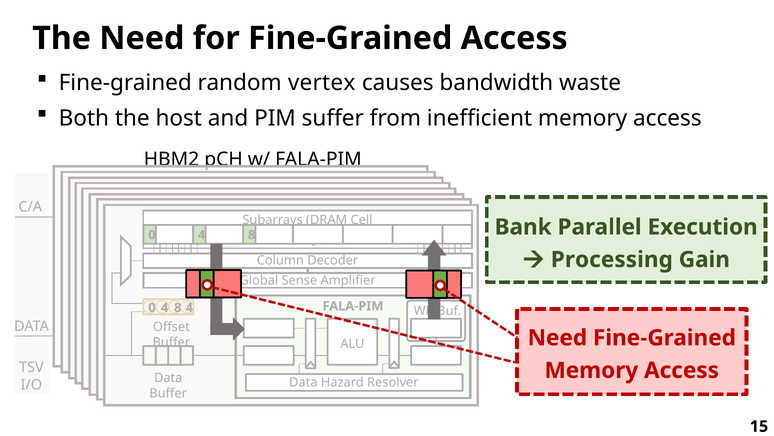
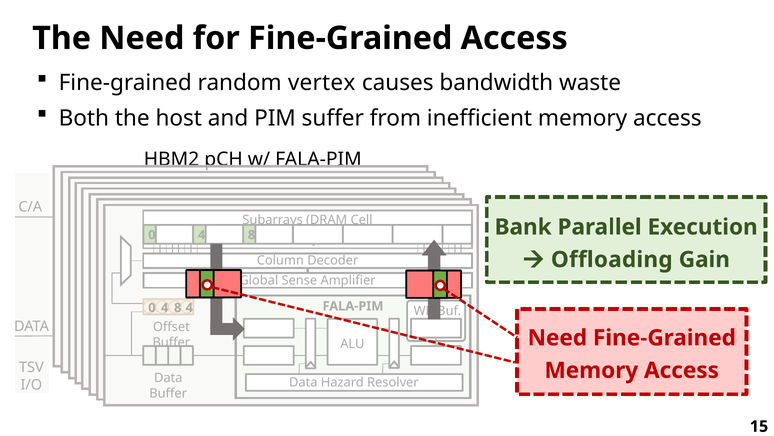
Processing: Processing -> Offloading (612, 259)
